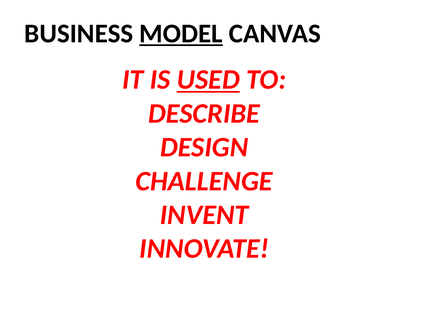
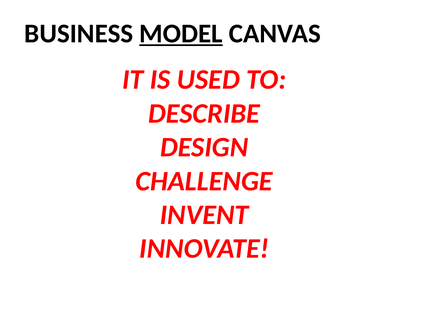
USED underline: present -> none (208, 80)
